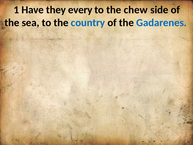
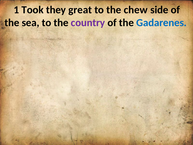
Have: Have -> Took (33, 10)
every: every -> great (80, 10)
country colour: blue -> purple (88, 23)
